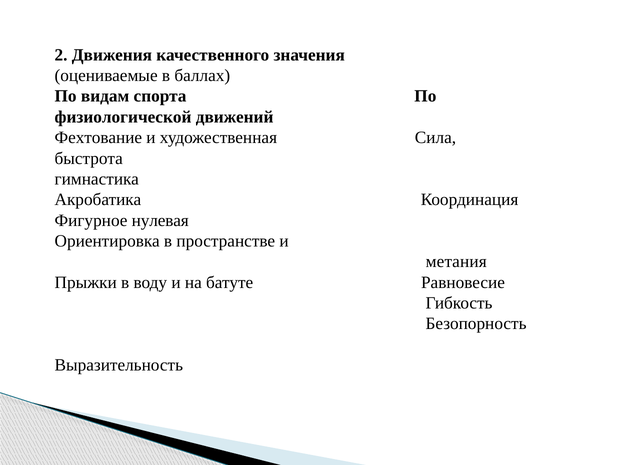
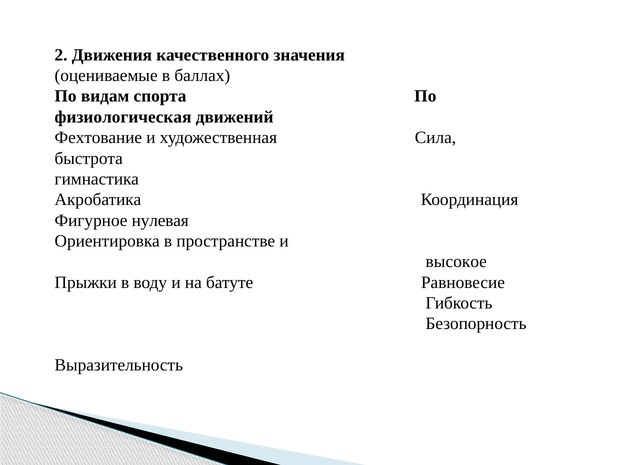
физиологической: физиологической -> физиологическая (123, 117)
метания: метания -> высокое (456, 262)
